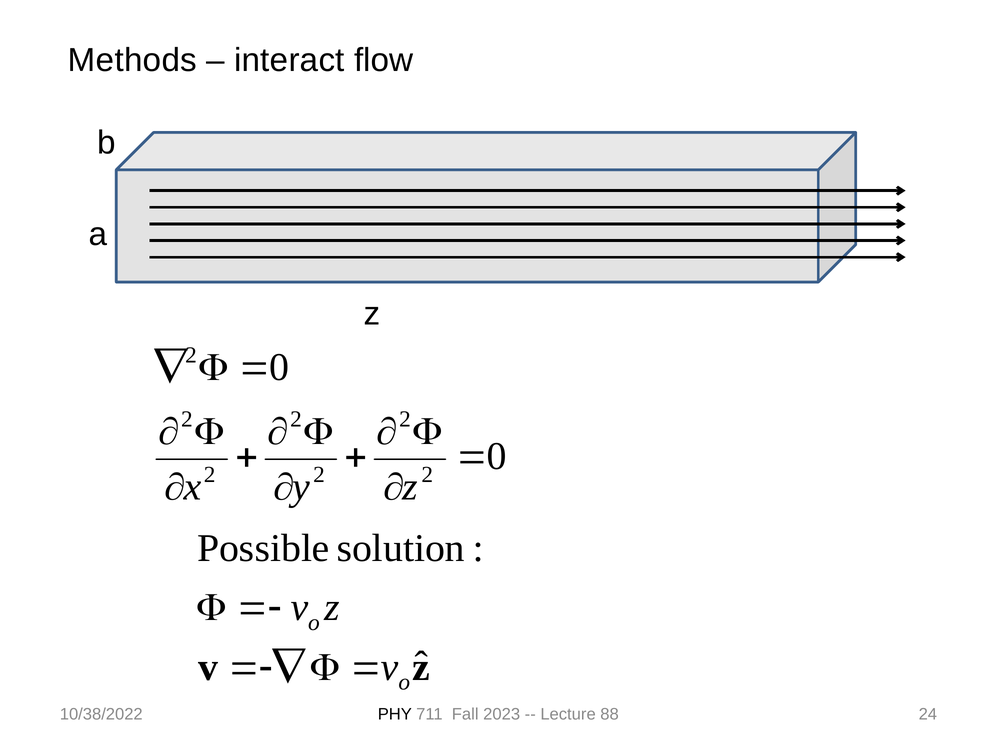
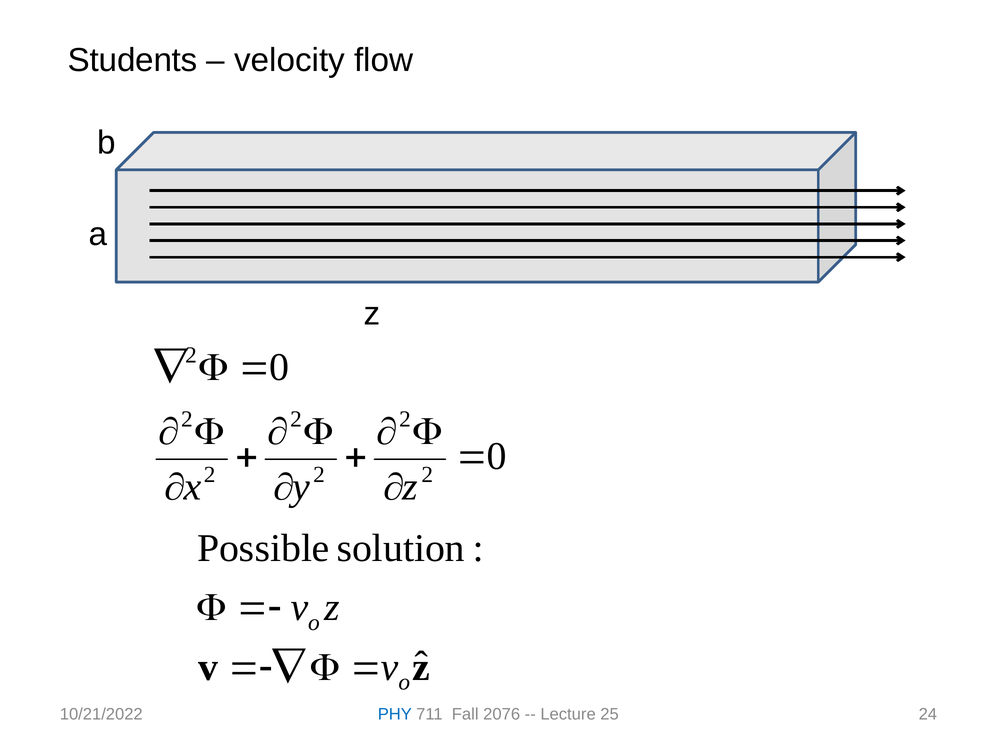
Methods: Methods -> Students (133, 60)
interact: interact -> velocity (289, 60)
10/38/2022: 10/38/2022 -> 10/21/2022 (101, 714)
PHY colour: black -> blue (395, 714)
2023: 2023 -> 2076 (502, 714)
88: 88 -> 25 (609, 714)
